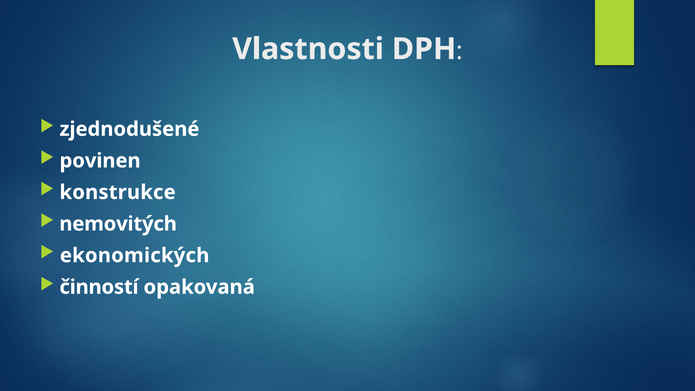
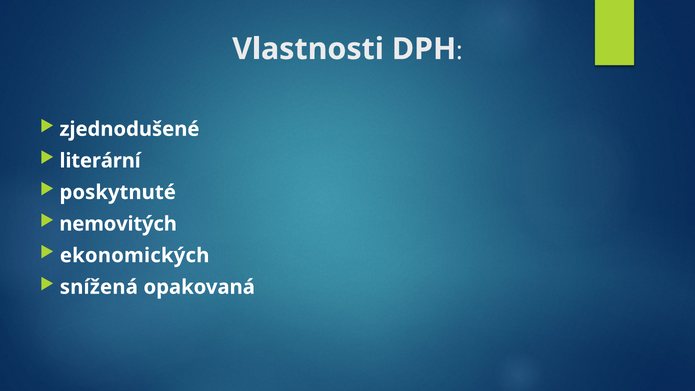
povinen: povinen -> literární (100, 161)
konstrukce: konstrukce -> poskytnuté (118, 192)
činností: činností -> snížená (99, 287)
